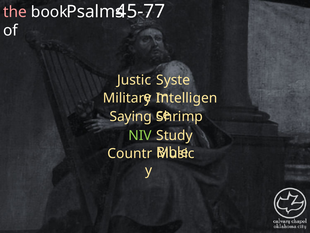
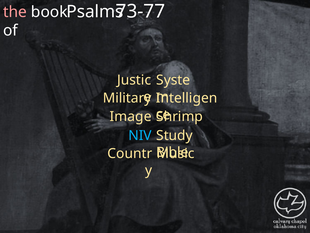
45-77: 45-77 -> 73-77 (140, 11)
Saying: Saying -> Image (131, 116)
NIV colour: light green -> light blue (140, 135)
